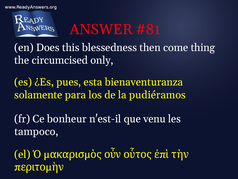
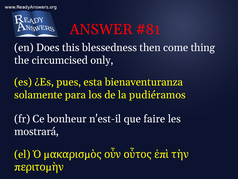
venu: venu -> faire (154, 119)
tampoco: tampoco -> mostrará (37, 131)
